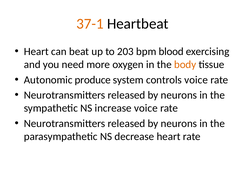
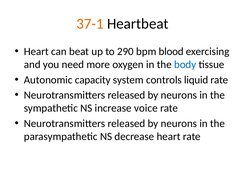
203: 203 -> 290 (125, 51)
body colour: orange -> blue (185, 64)
produce: produce -> capacity (93, 80)
controls voice: voice -> liquid (196, 80)
